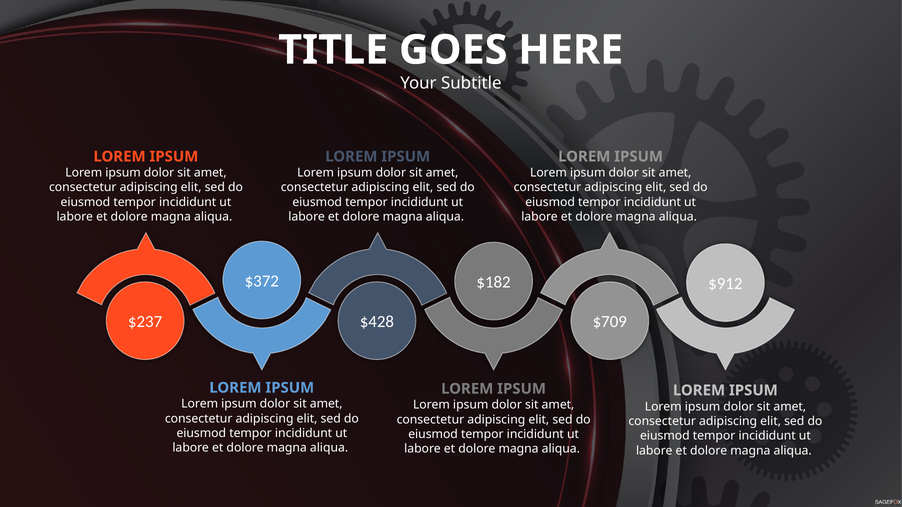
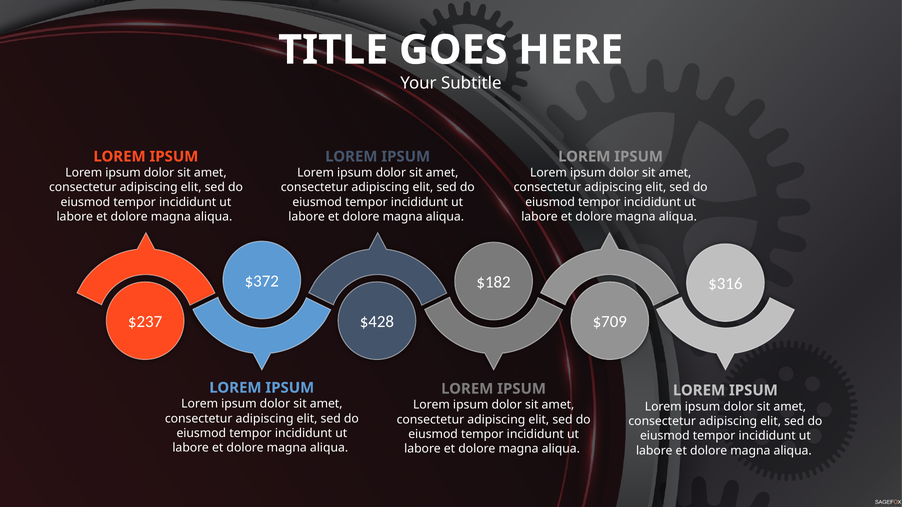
$912: $912 -> $316 (725, 284)
